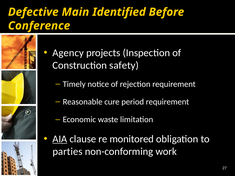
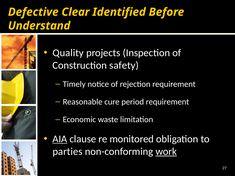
Main: Main -> Clear (76, 12)
Conference: Conference -> Understand (39, 26)
Agency: Agency -> Quality (68, 53)
work underline: none -> present (166, 152)
